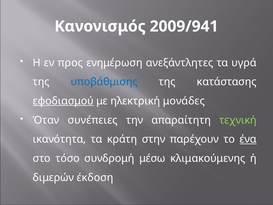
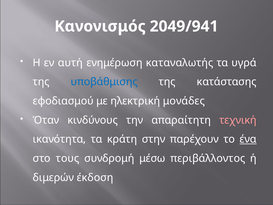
2009/941: 2009/941 -> 2049/941 (184, 26)
προς: προς -> αυτή (70, 63)
ανεξάντλητες: ανεξάντλητες -> καταναλωτής (180, 63)
εφοδιασμού underline: present -> none (63, 101)
συνέπειες: συνέπειες -> κινδύνους (93, 120)
τεχνική colour: light green -> pink (238, 120)
τόσο: τόσο -> τους (67, 158)
κλιμακούμενης: κλιμακούμενης -> περιβάλλοντος (208, 158)
